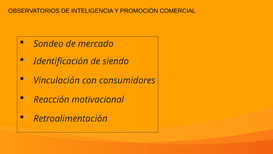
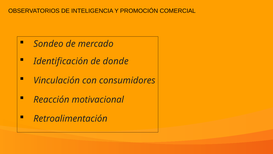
siendo: siendo -> donde (116, 61)
